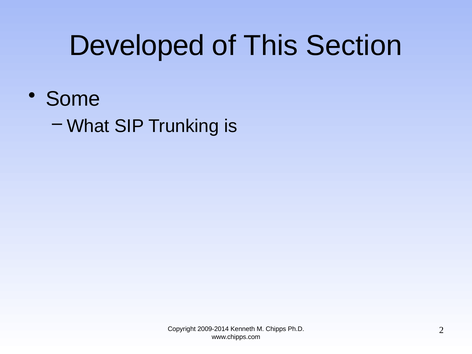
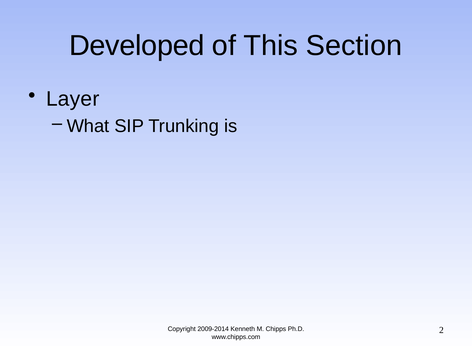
Some: Some -> Layer (73, 99)
